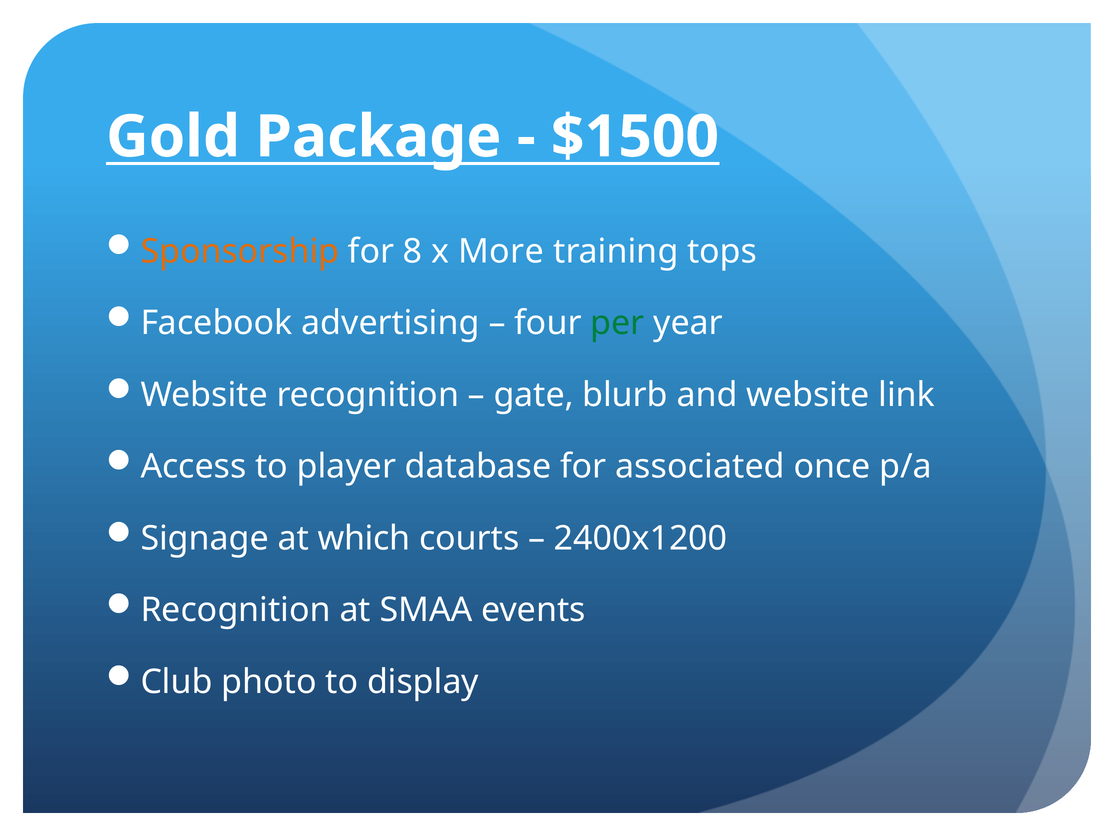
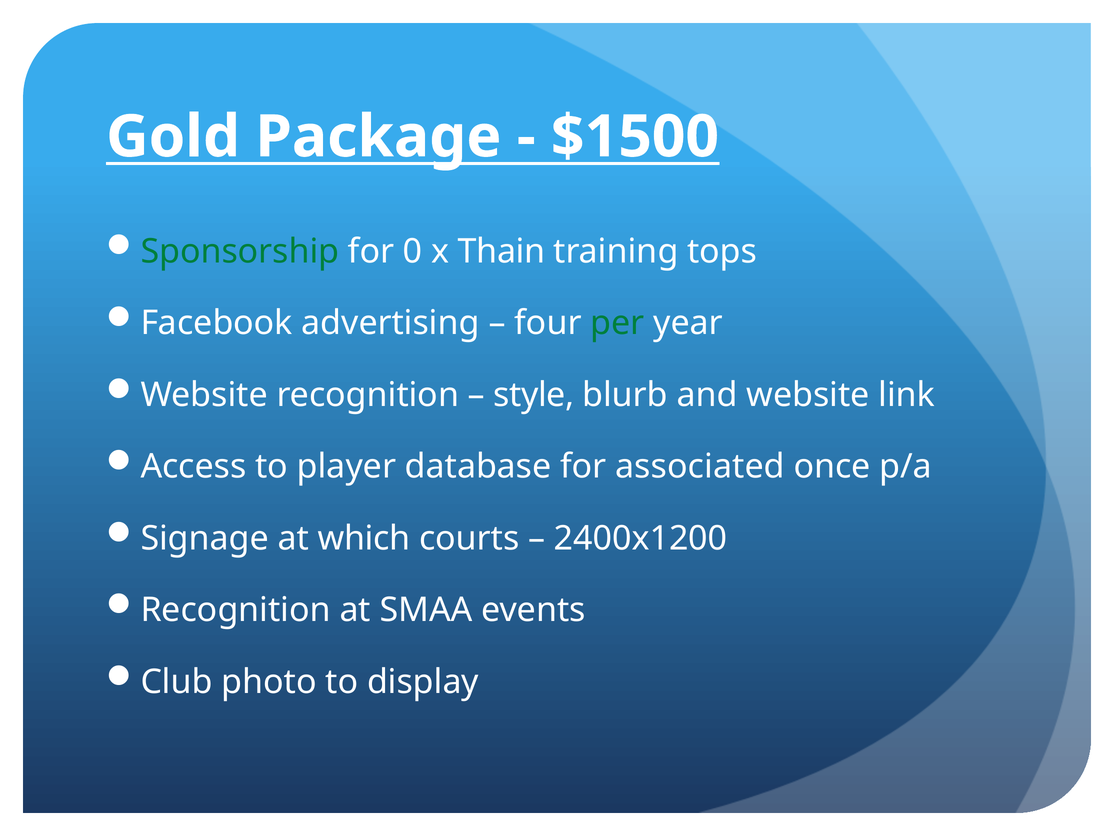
Sponsorship colour: orange -> green (240, 251)
8: 8 -> 0 (413, 251)
More: More -> Thain (501, 251)
gate: gate -> style (534, 395)
